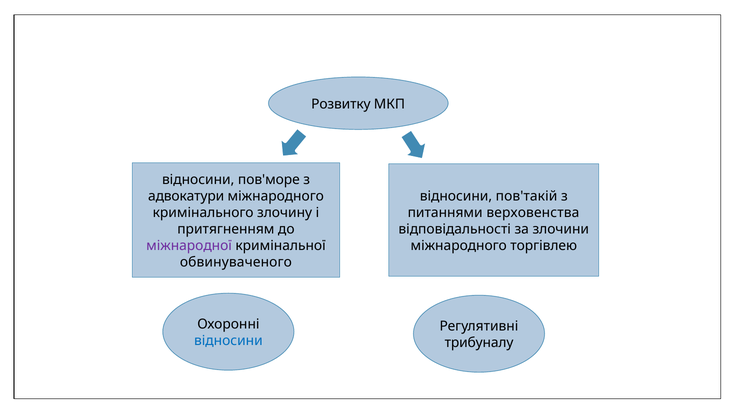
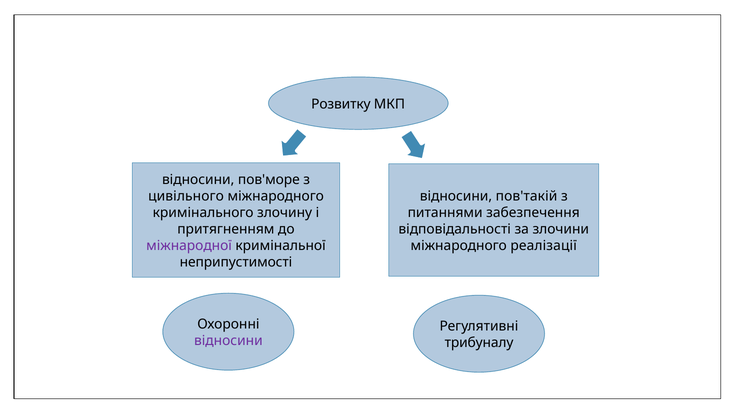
адвокатури: адвокатури -> цивільного (186, 196)
верховенства: верховенства -> забезпечення (533, 213)
торгівлею: торгівлею -> реалізації (544, 246)
обвинуваченого: обвинуваченого -> неприпустимості (236, 263)
відносини colour: blue -> purple (228, 341)
